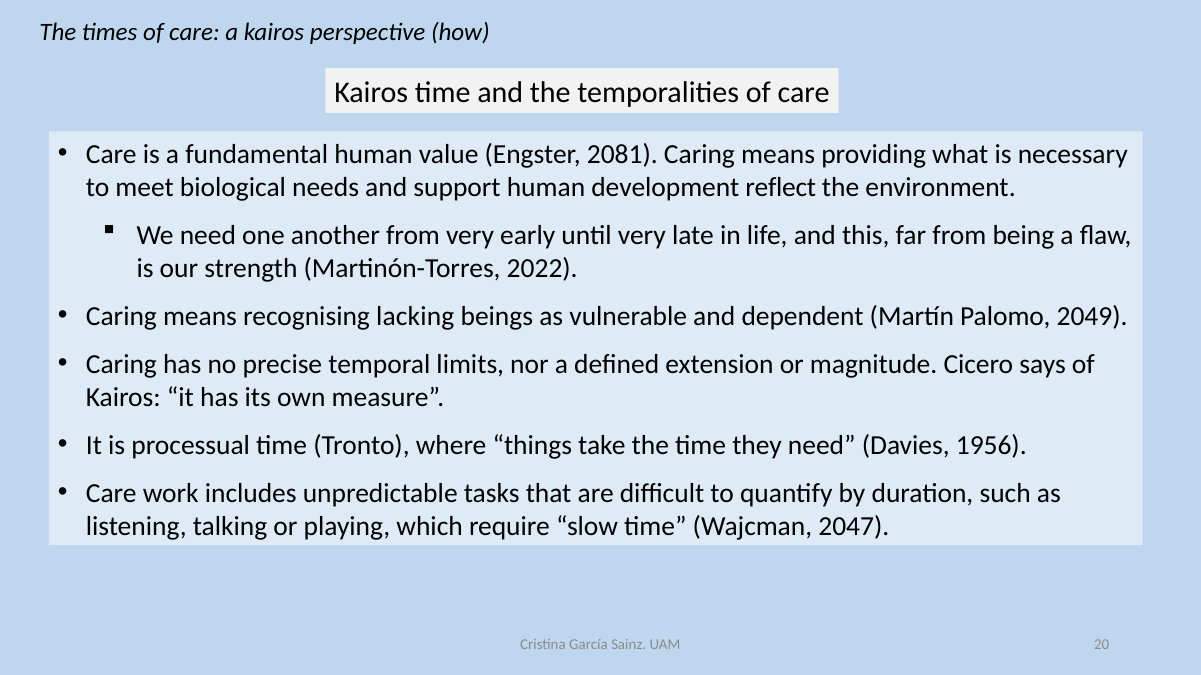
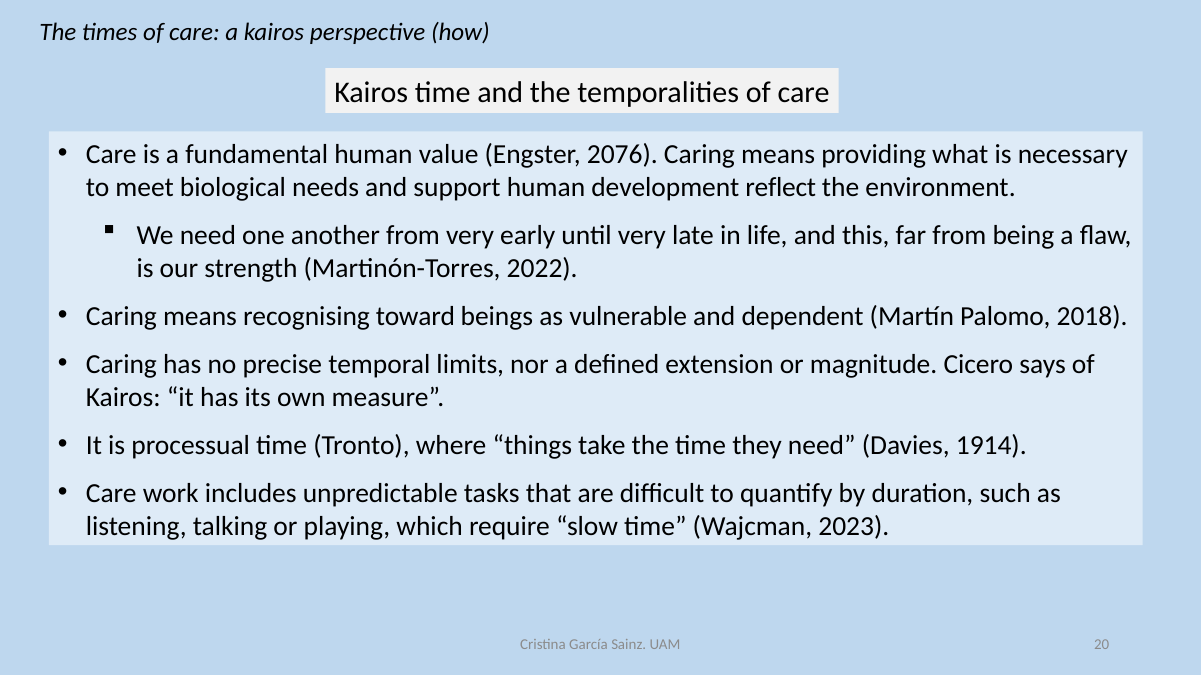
2081: 2081 -> 2076 (622, 154)
lacking: lacking -> toward (415, 316)
2049: 2049 -> 2018 (1092, 316)
1956: 1956 -> 1914 (991, 446)
2047: 2047 -> 2023 (854, 527)
